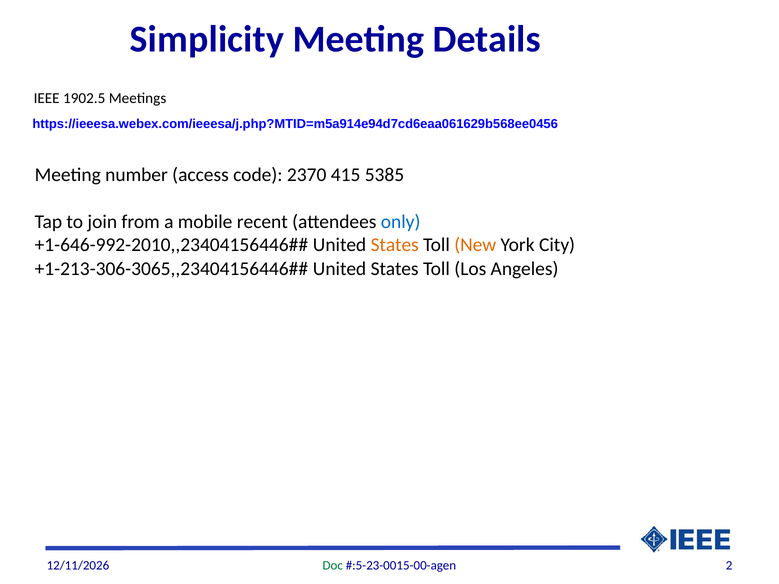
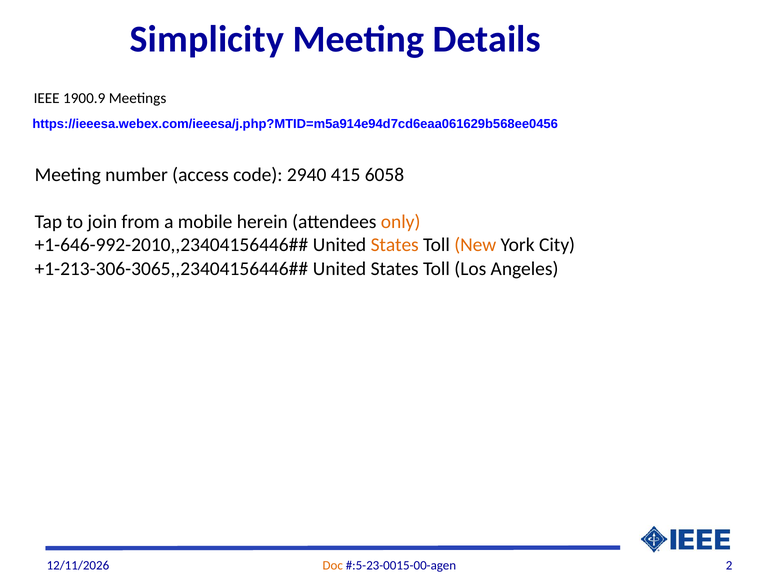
1902.5: 1902.5 -> 1900.9 (84, 98)
2370: 2370 -> 2940 (307, 175)
5385: 5385 -> 6058 (384, 175)
recent: recent -> herein (262, 222)
only colour: blue -> orange (401, 222)
Doc colour: green -> orange (333, 566)
